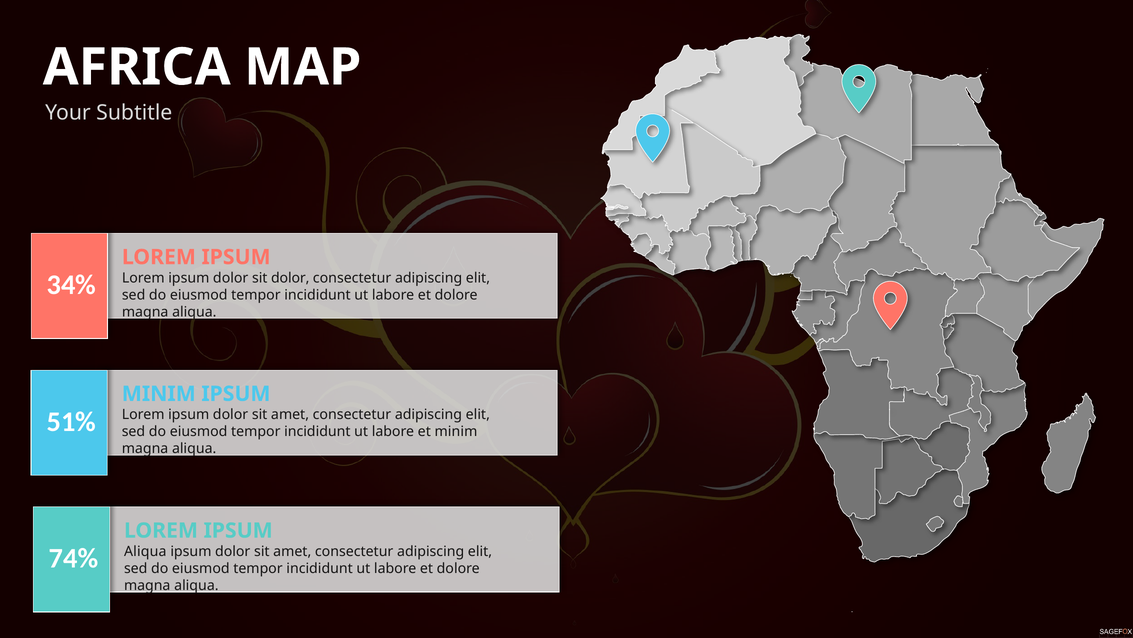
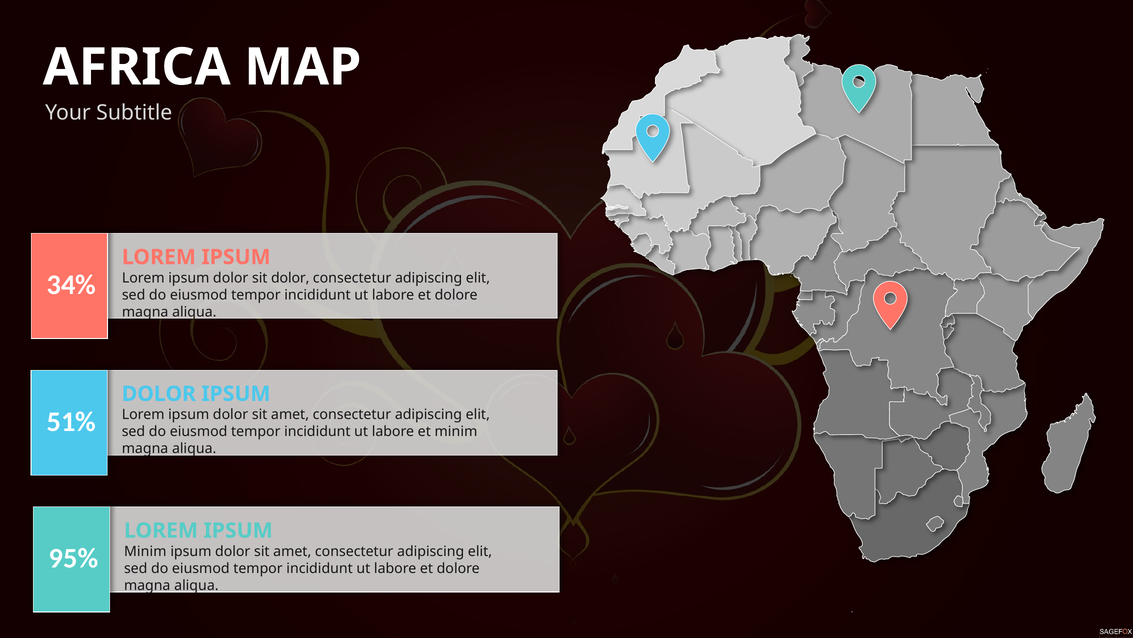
MINIM: MINIM -> DOLOR (159, 393)
74%: 74% -> 95% (74, 558)
Aliqua: Aliqua -> Minim (145, 551)
